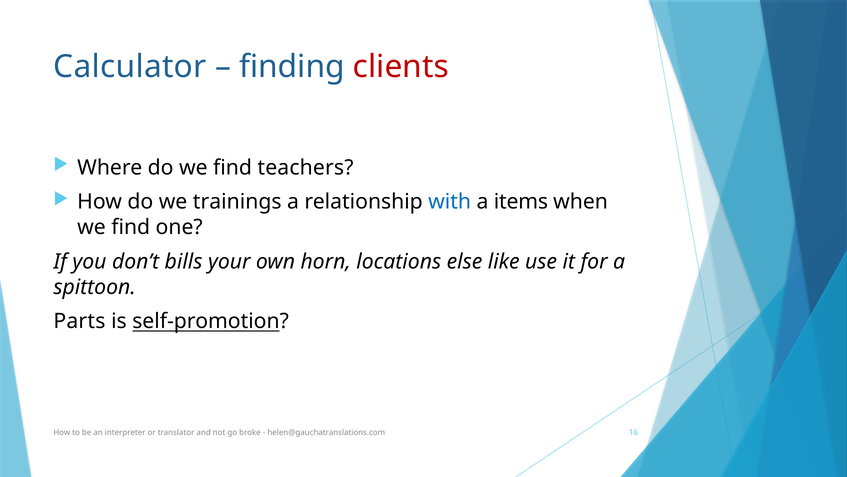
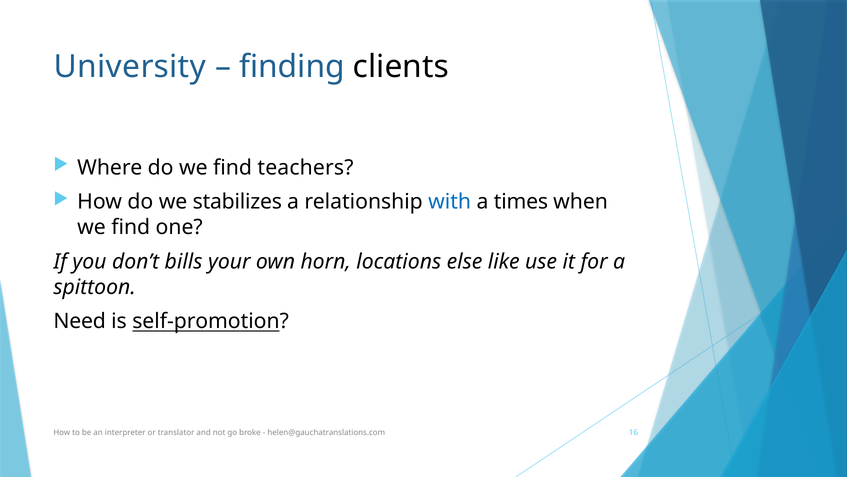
Calculator: Calculator -> University (130, 67)
clients colour: red -> black (401, 67)
trainings: trainings -> stabilizes (237, 202)
items: items -> times (521, 202)
Parts: Parts -> Need (80, 321)
